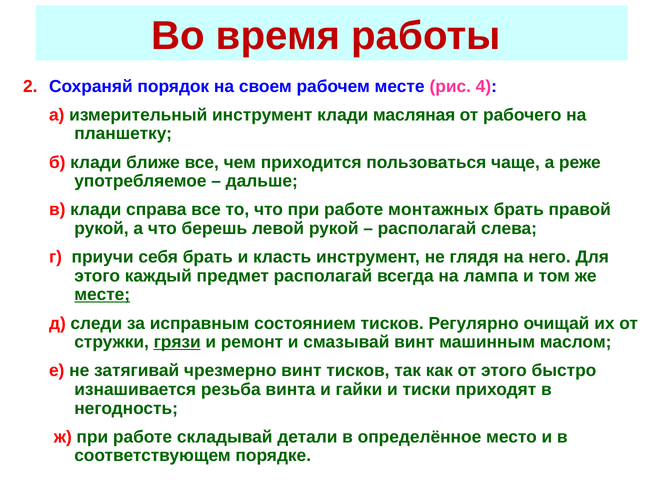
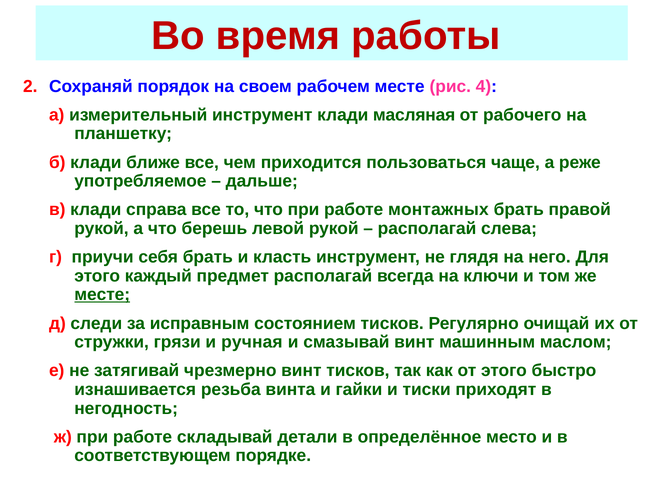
лампа: лампа -> ключи (491, 276)
грязи underline: present -> none (177, 342)
ремонт: ремонт -> ручная (252, 342)
